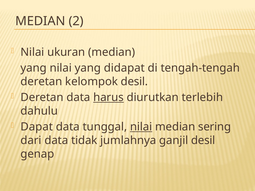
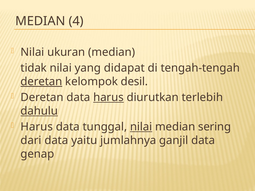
2: 2 -> 4 (76, 21)
yang: yang -> tidak (34, 68)
deretan underline: none -> present (41, 82)
dahulu underline: none -> present (39, 111)
Dapat: Dapat -> Harus (37, 127)
tidak: tidak -> yaitu (84, 141)
ganjil desil: desil -> data (203, 141)
